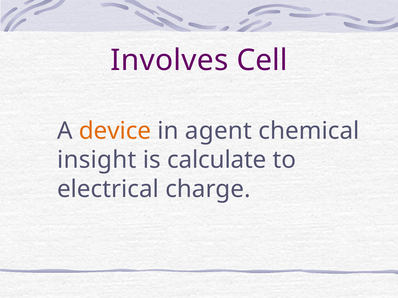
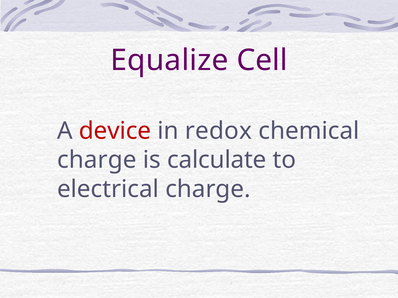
Involves: Involves -> Equalize (169, 60)
device colour: orange -> red (115, 131)
agent: agent -> redox (218, 131)
insight: insight -> charge (97, 160)
